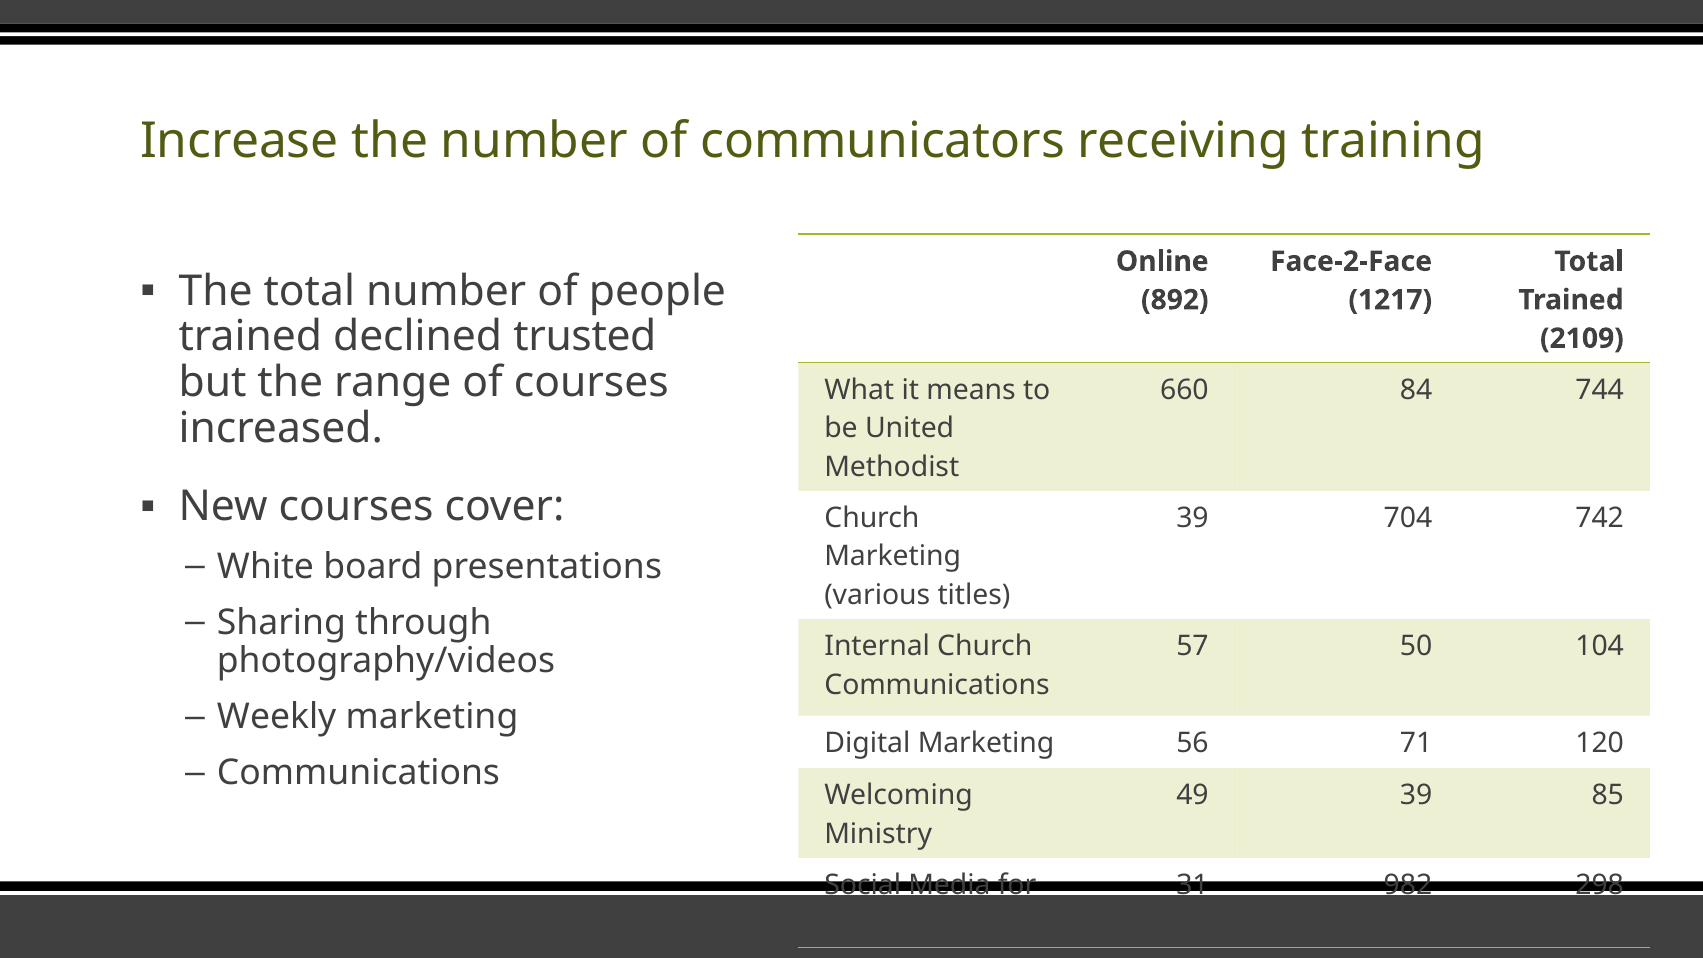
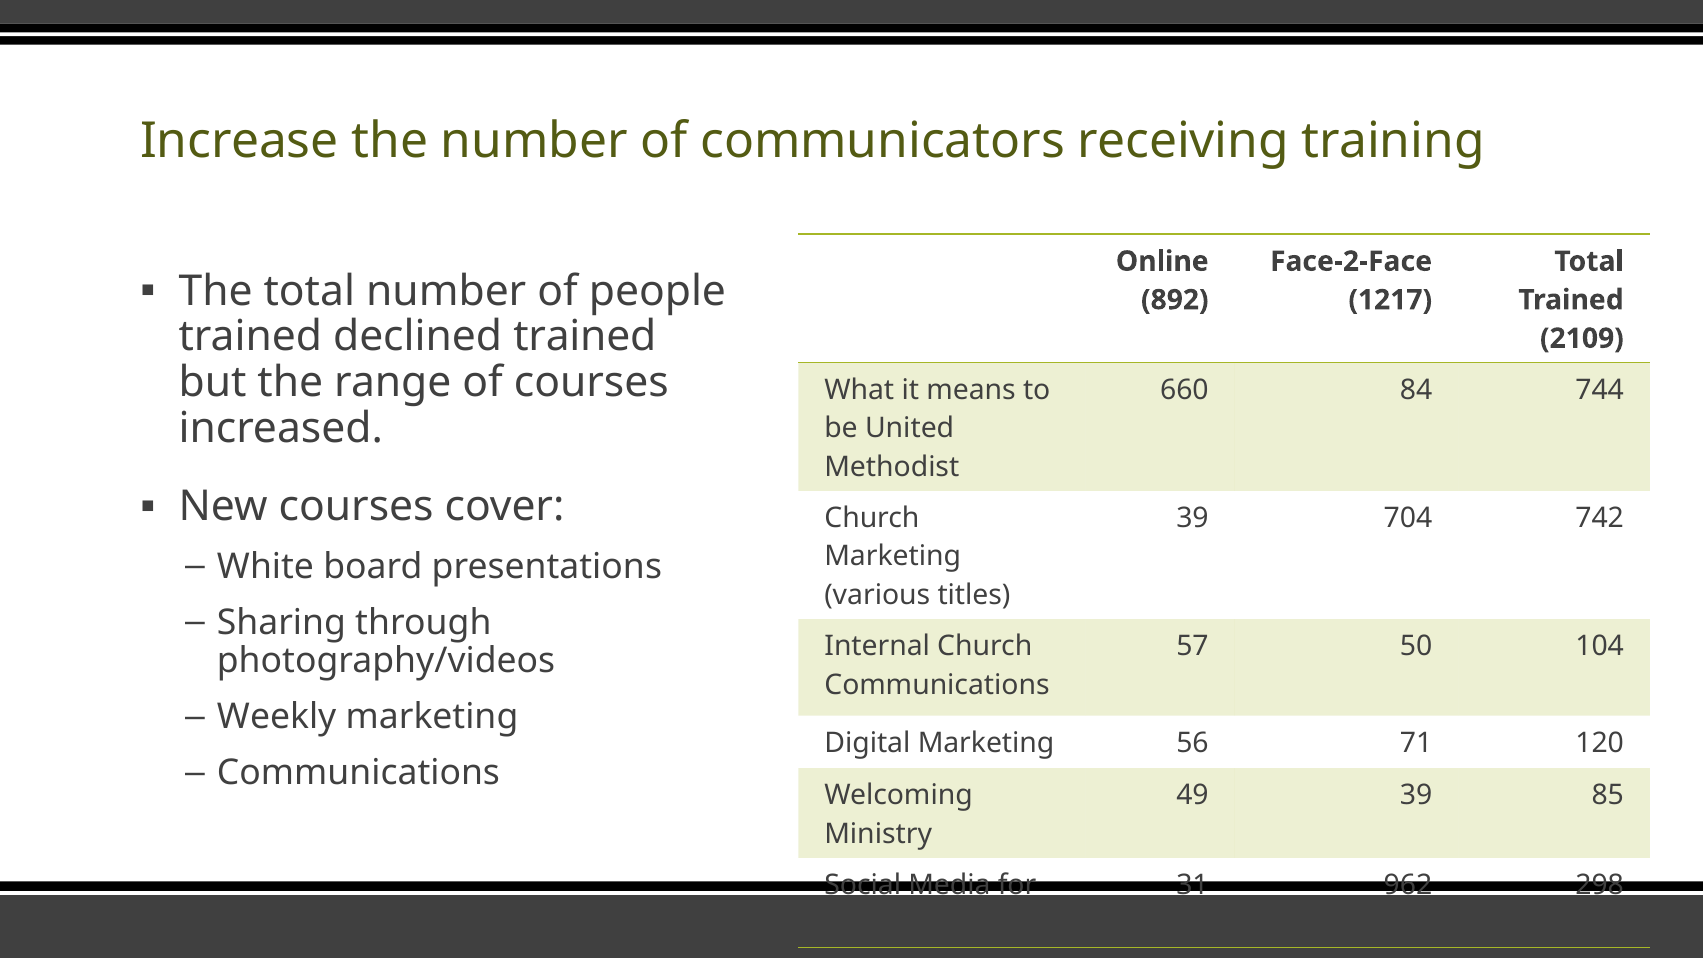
declined trusted: trusted -> trained (585, 337)
982: 982 -> 962 (1408, 885)
